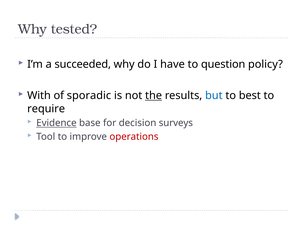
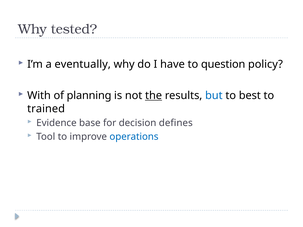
succeeded: succeeded -> eventually (83, 64)
sporadic: sporadic -> planning (89, 96)
require: require -> trained (46, 109)
Evidence underline: present -> none (56, 123)
surveys: surveys -> defines (176, 123)
operations colour: red -> blue (134, 137)
